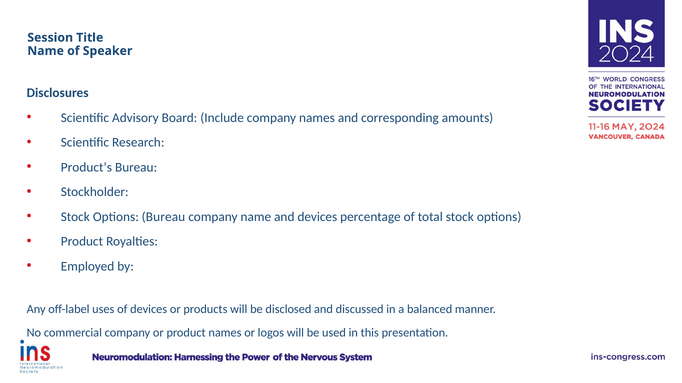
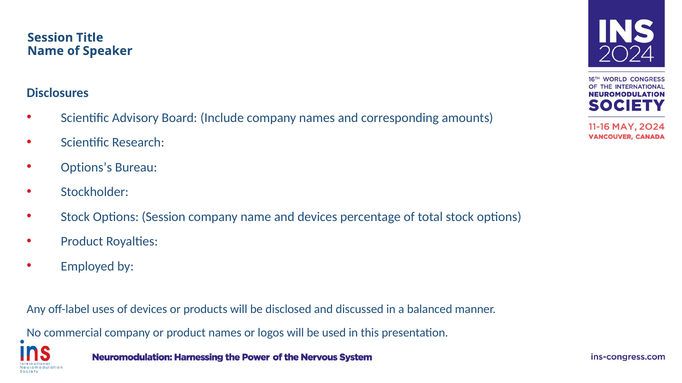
Product’s: Product’s -> Options’s (86, 167)
Options Bureau: Bureau -> Session (164, 217)
